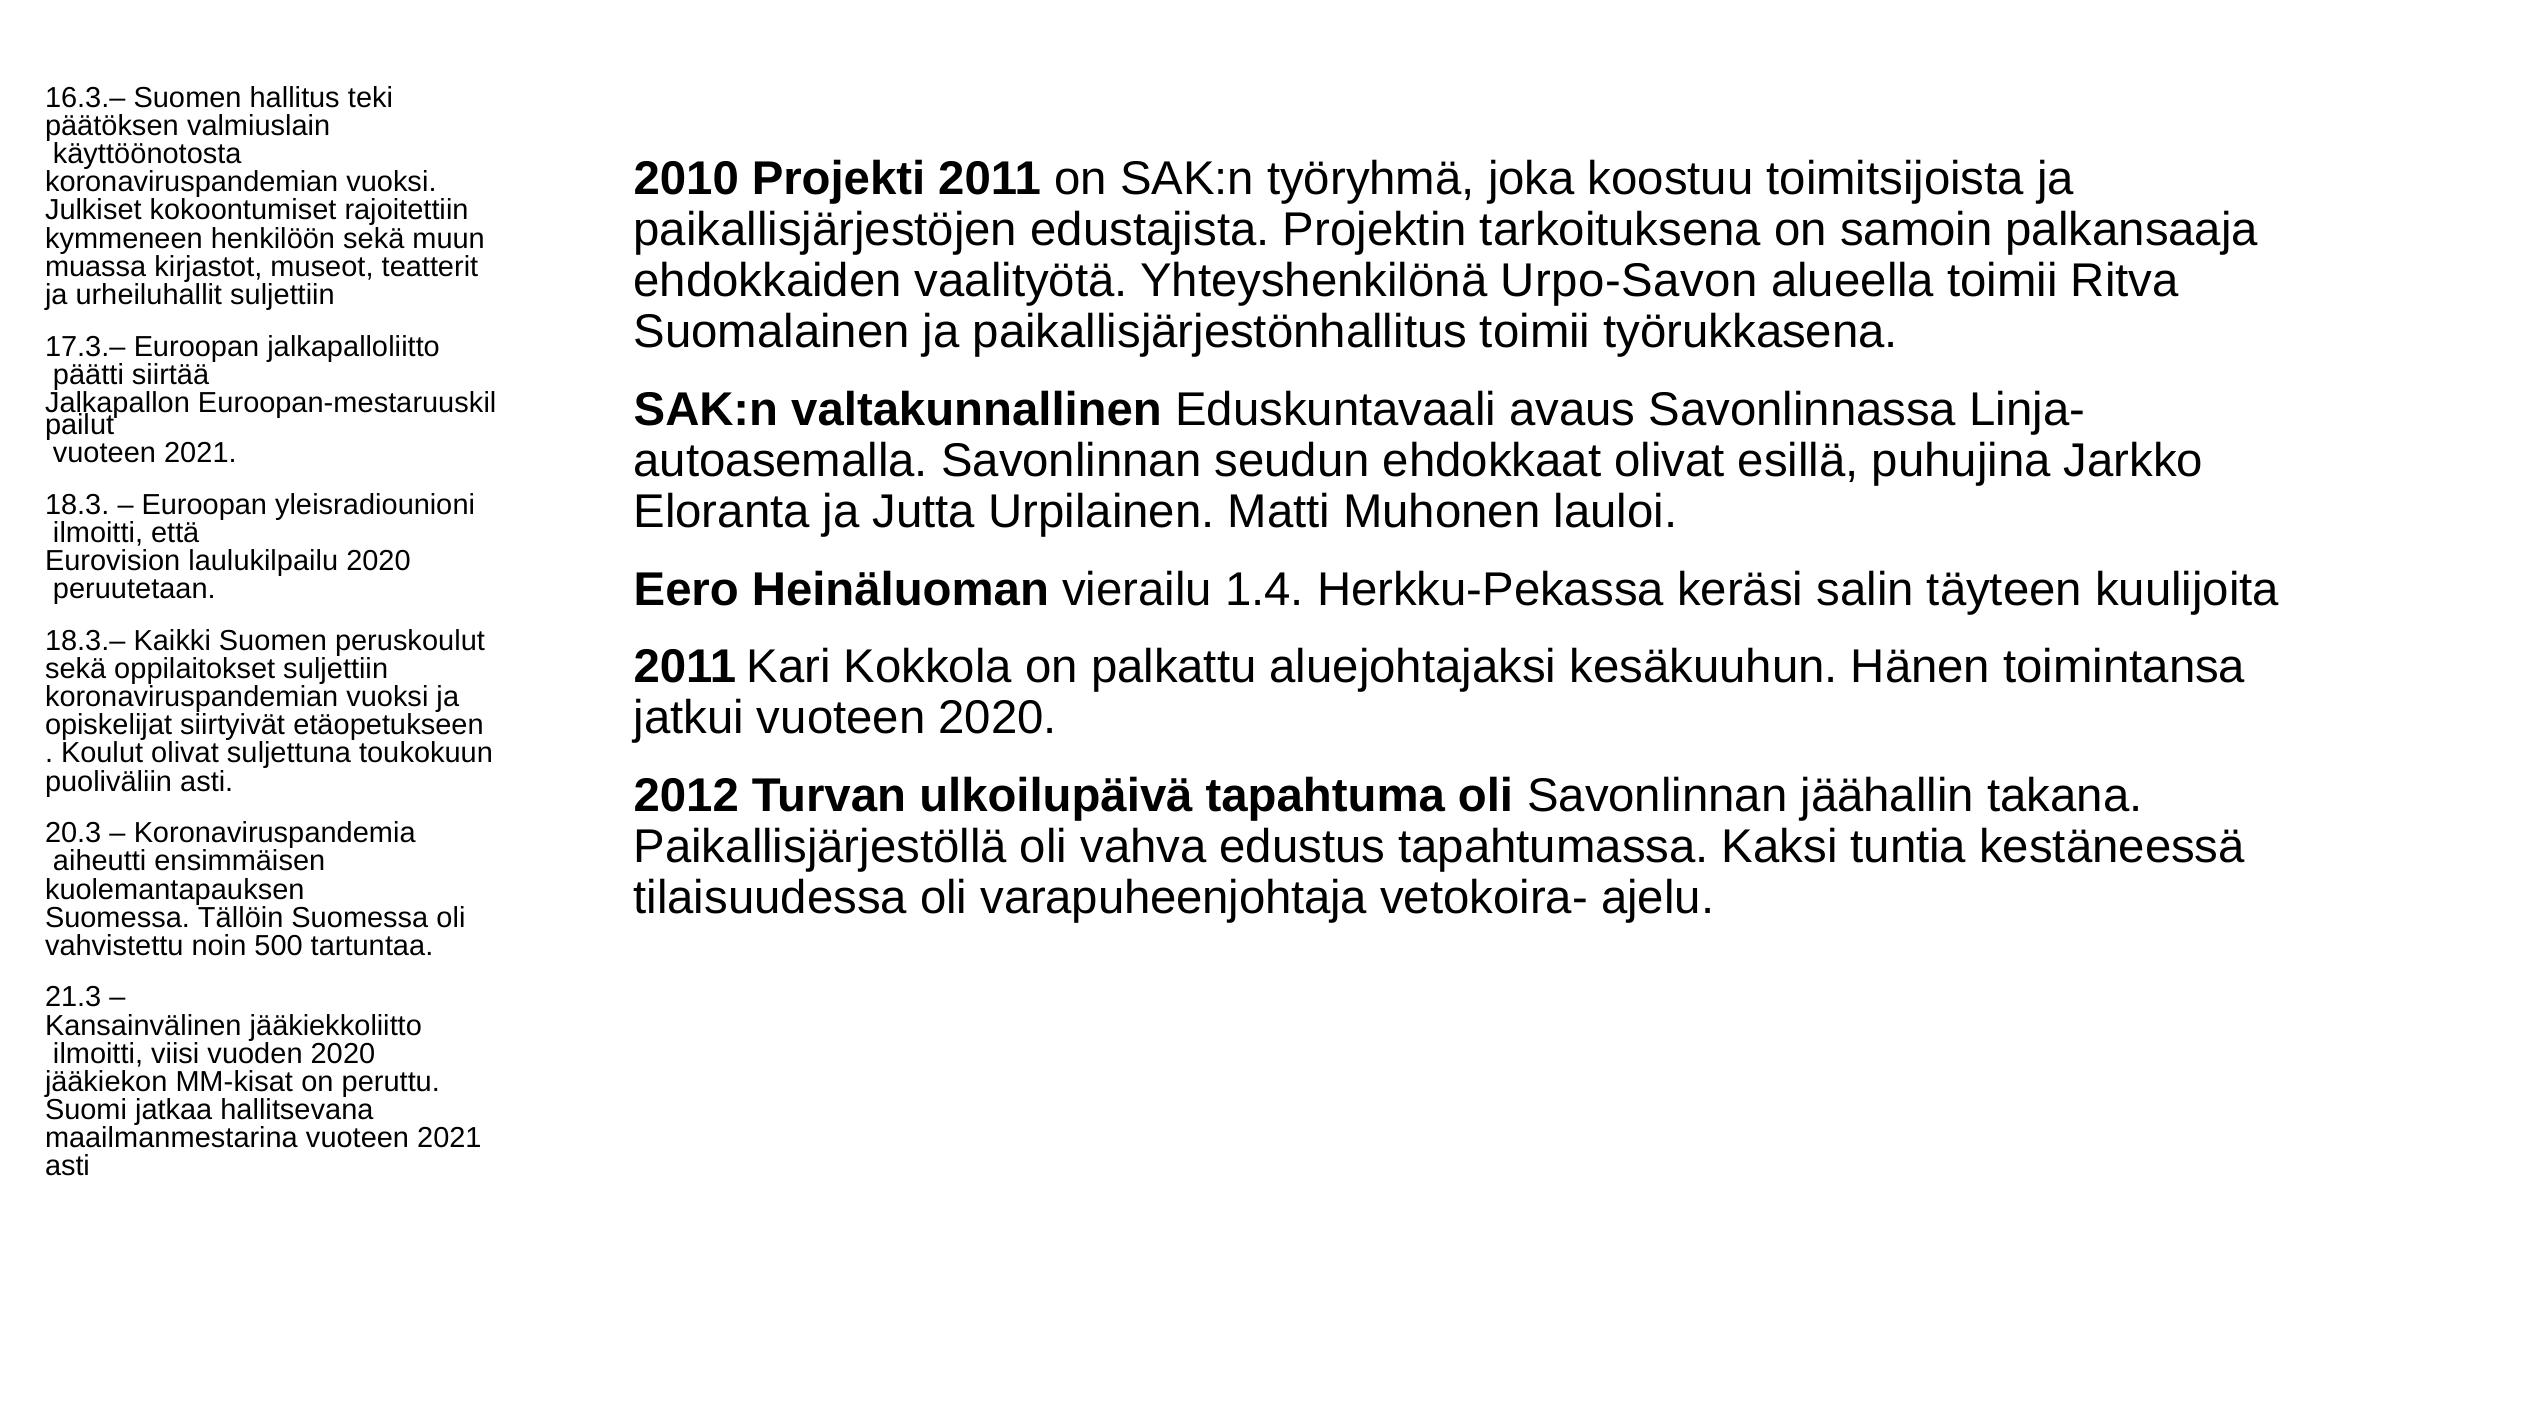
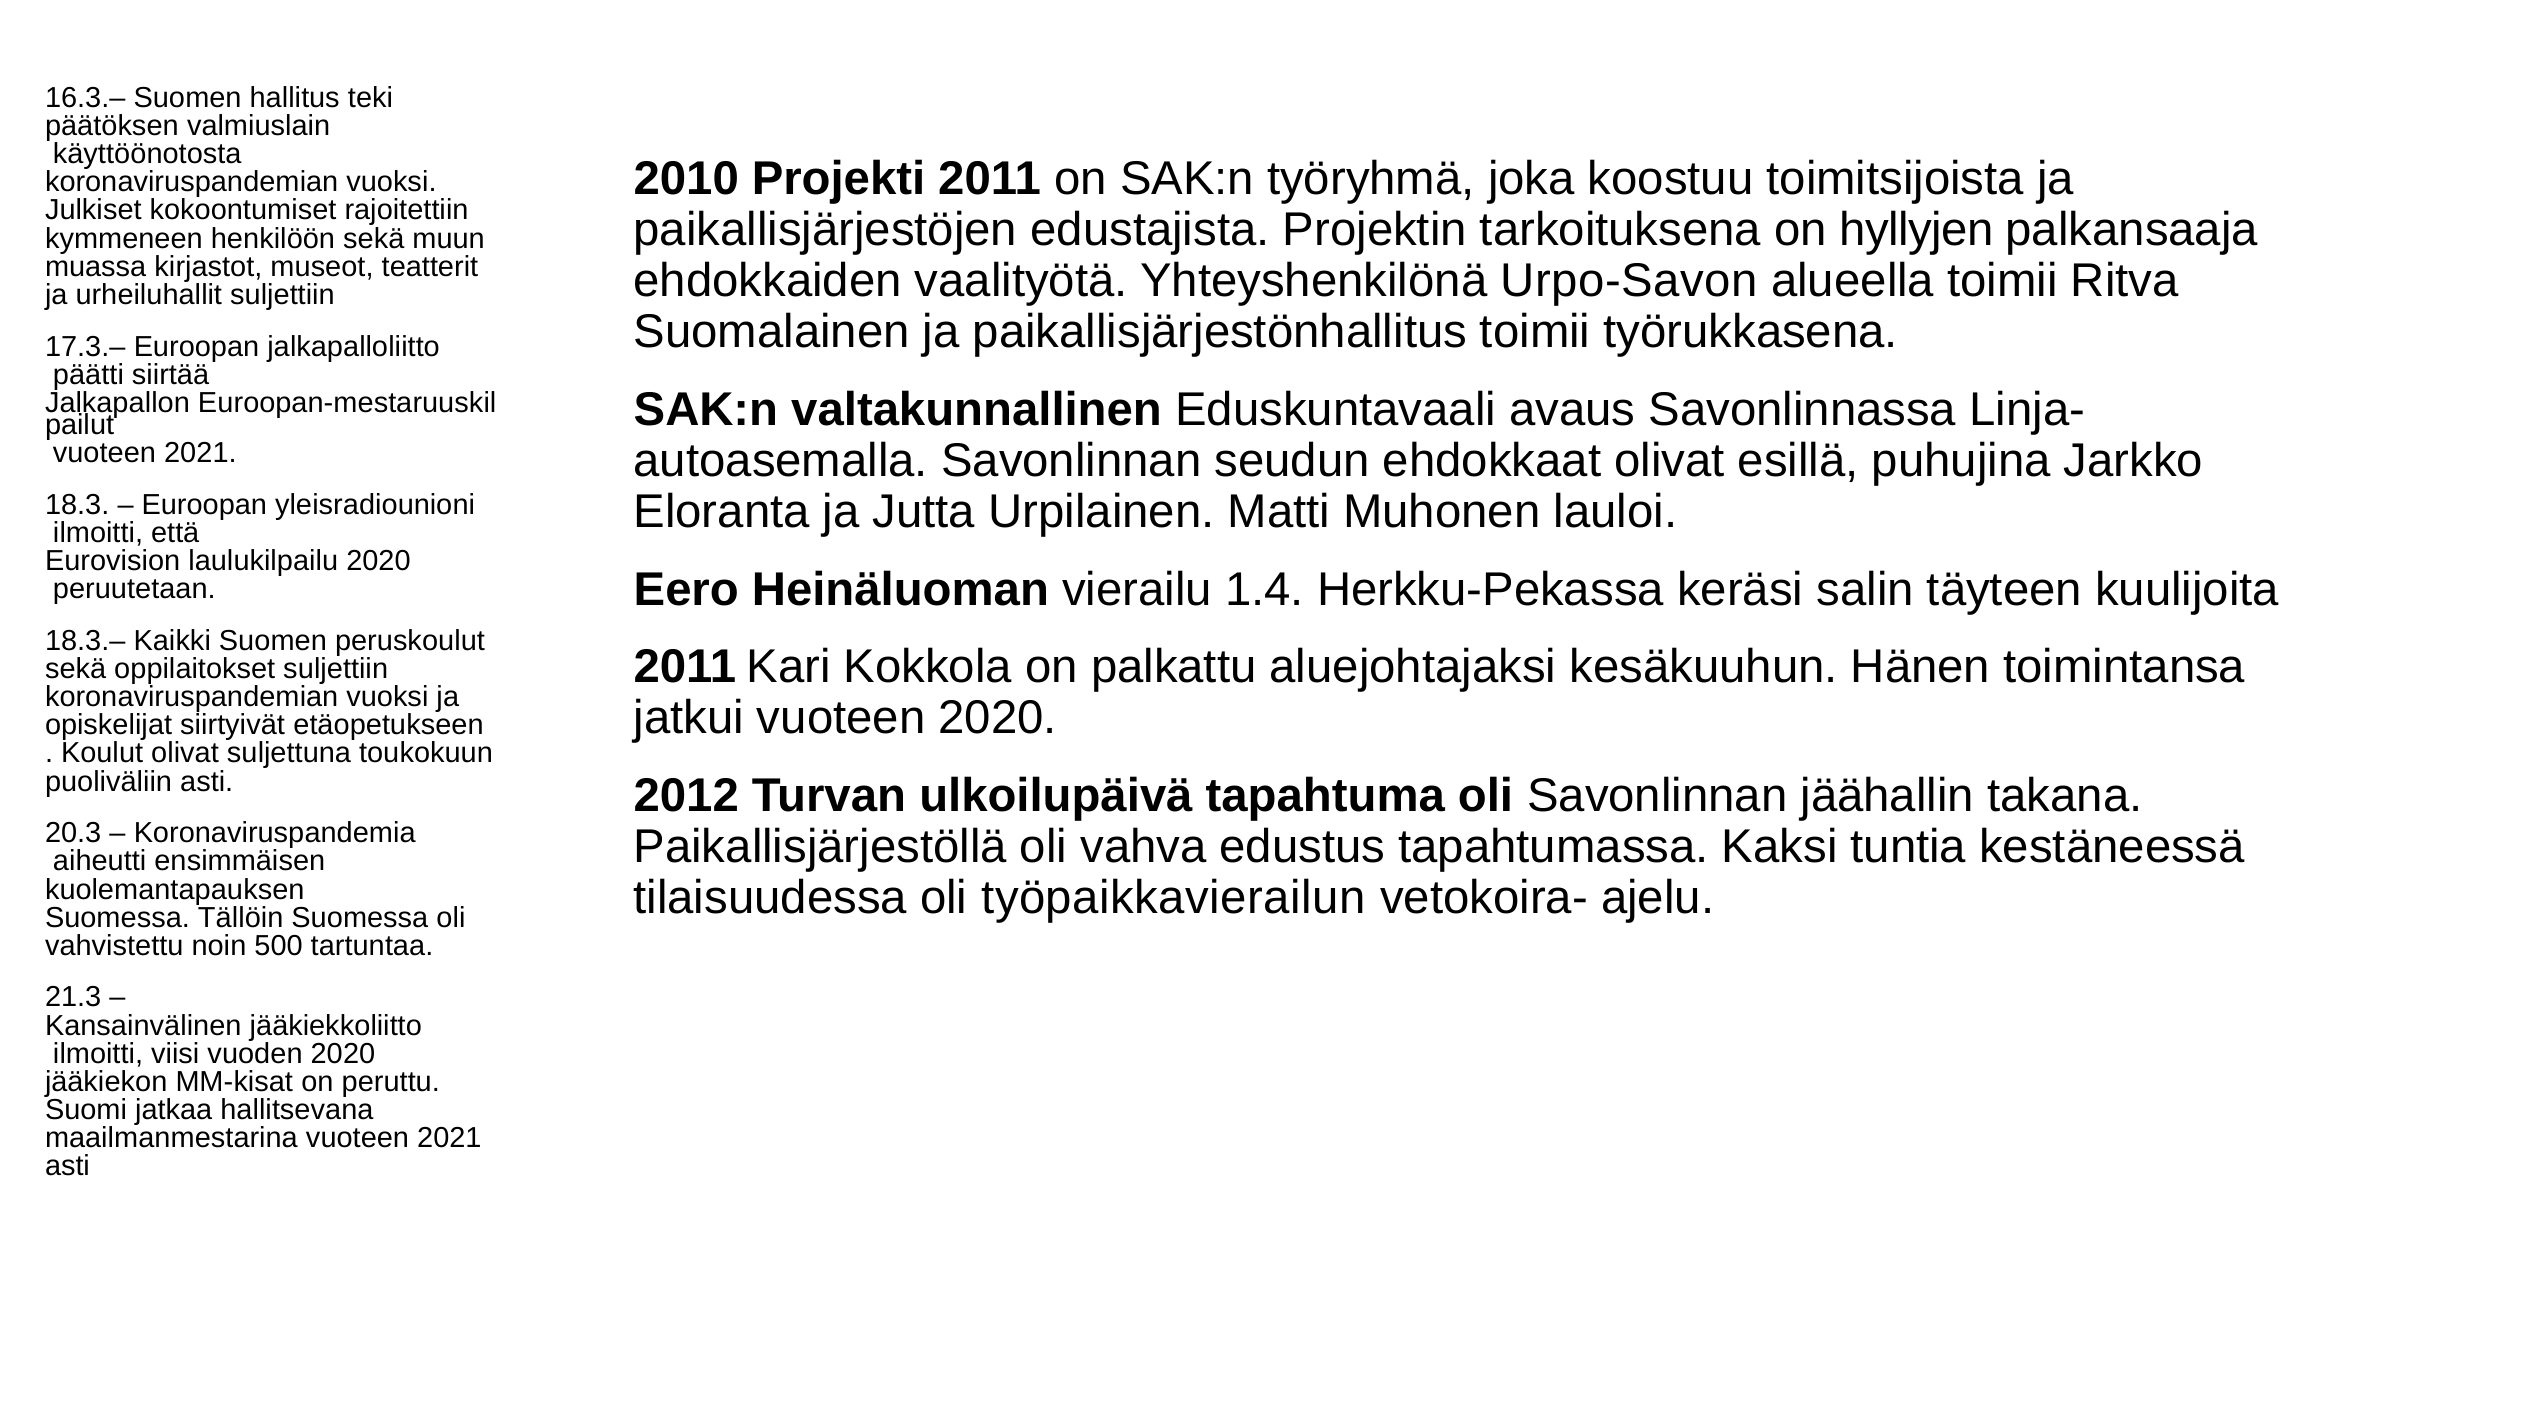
samoin: samoin -> hyllyjen (1917, 230)
varapuheenjohtaja: varapuheenjohtaja -> työpaikkavierailun (1174, 898)
